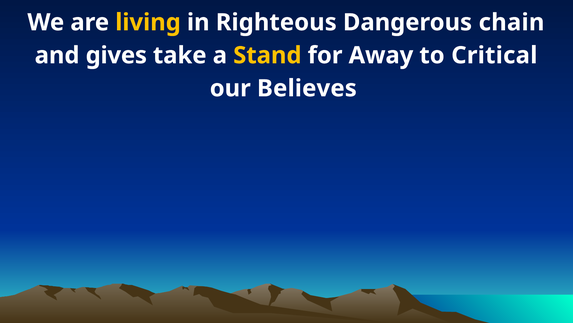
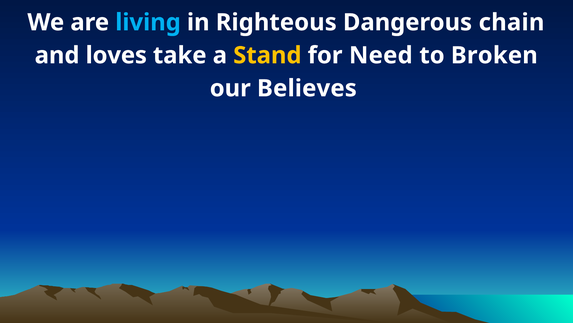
living colour: yellow -> light blue (148, 22)
gives: gives -> loves (116, 55)
Away: Away -> Need (381, 55)
Critical: Critical -> Broken (494, 55)
